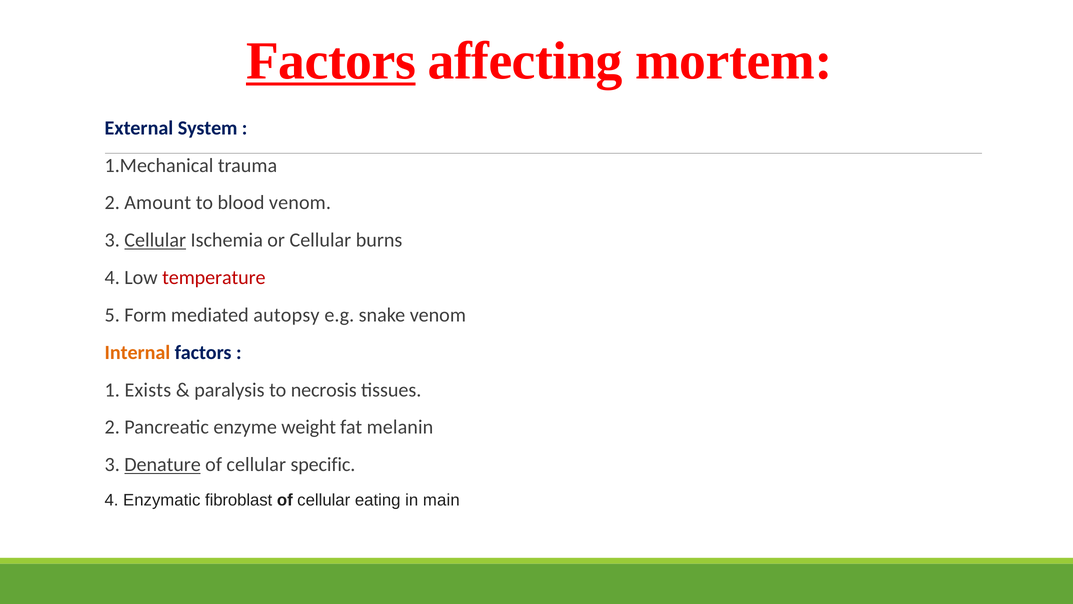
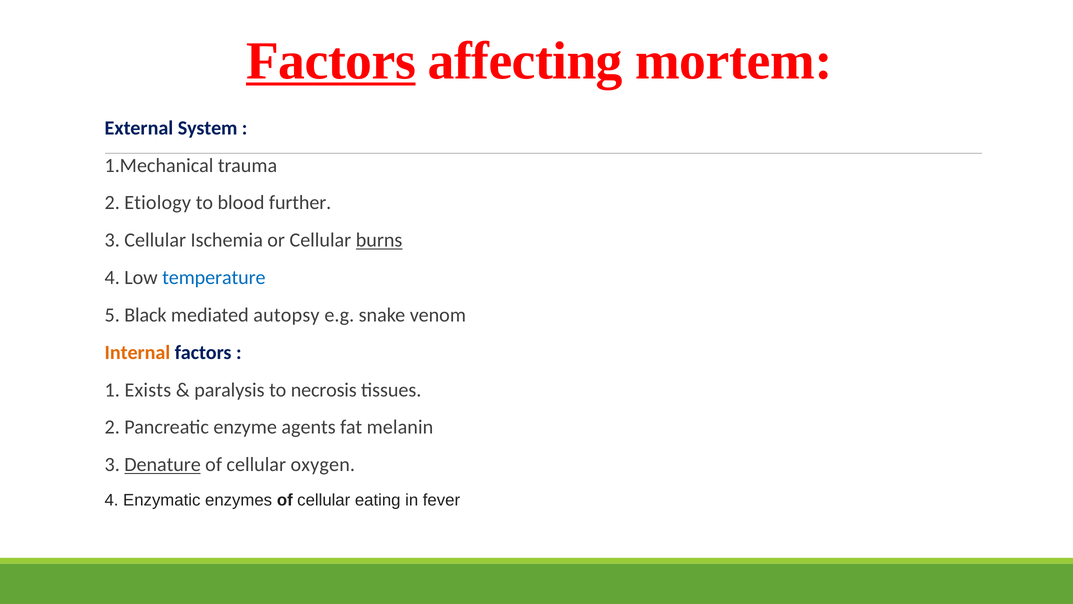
Amount: Amount -> Etiology (158, 203)
blood venom: venom -> further (300, 203)
Cellular underline: present -> none (155, 240)
burns underline: none -> present (379, 240)
temperature colour: red -> blue (214, 277)
Form: Form -> Black (145, 315)
weight: weight -> agents (309, 427)
specific: specific -> oxygen (323, 464)
fibroblast: fibroblast -> enzymes (239, 500)
main: main -> fever (441, 500)
